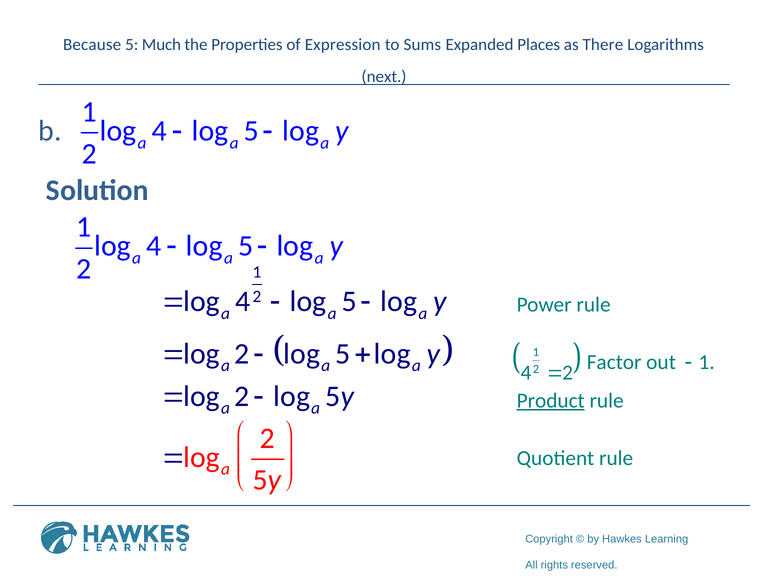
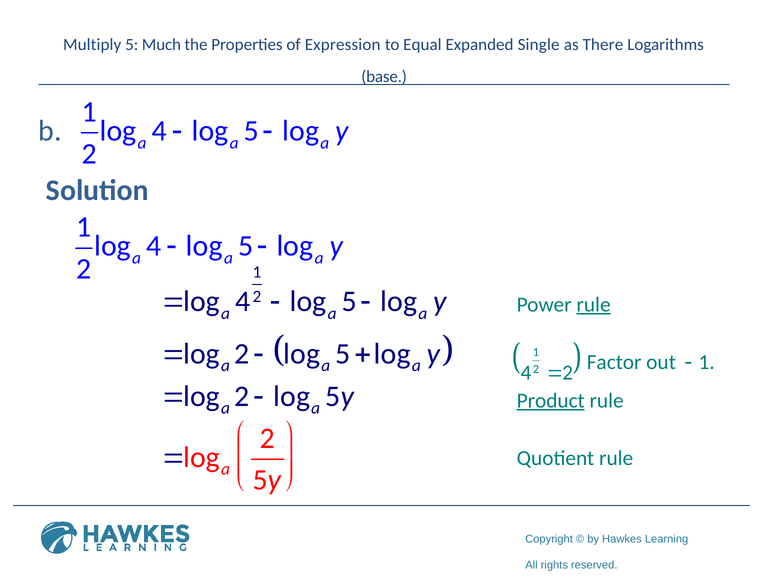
Because: Because -> Multiply (92, 45)
Sums: Sums -> Equal (422, 45)
Places: Places -> Single (539, 45)
next: next -> base (384, 77)
rule underline: none -> present (594, 304)
